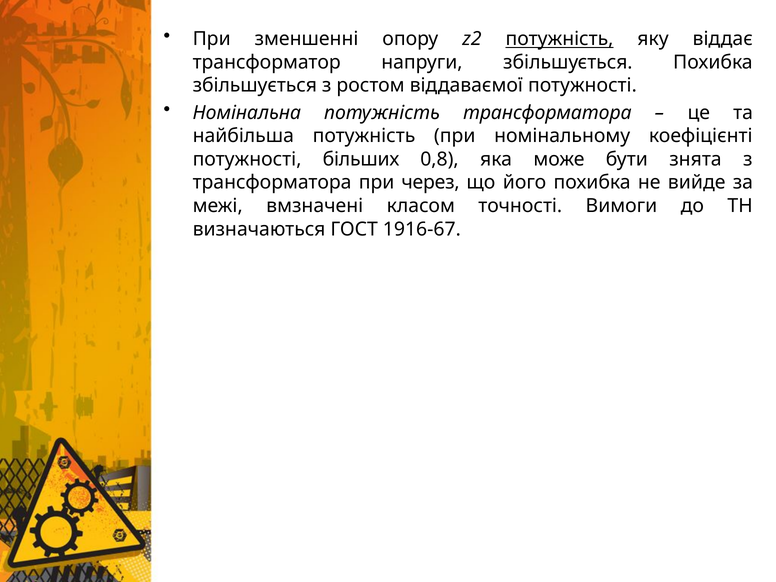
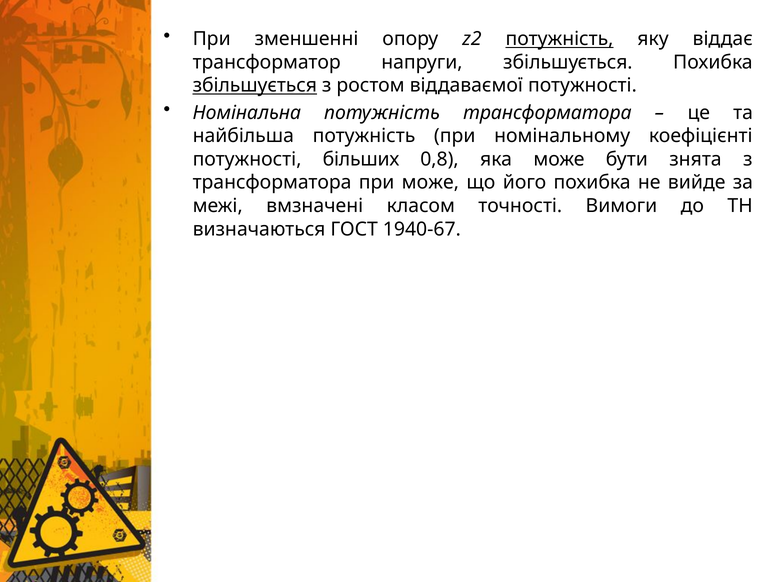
збільшується underline: none -> present (255, 86)
при через: через -> може (430, 183)
1916-67: 1916-67 -> 1940-67 (422, 229)
